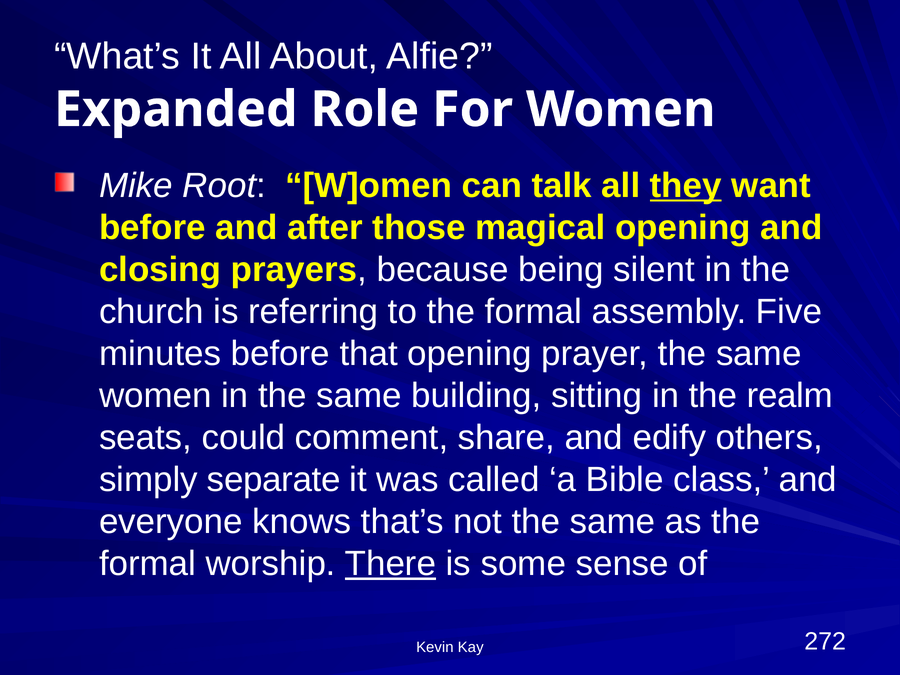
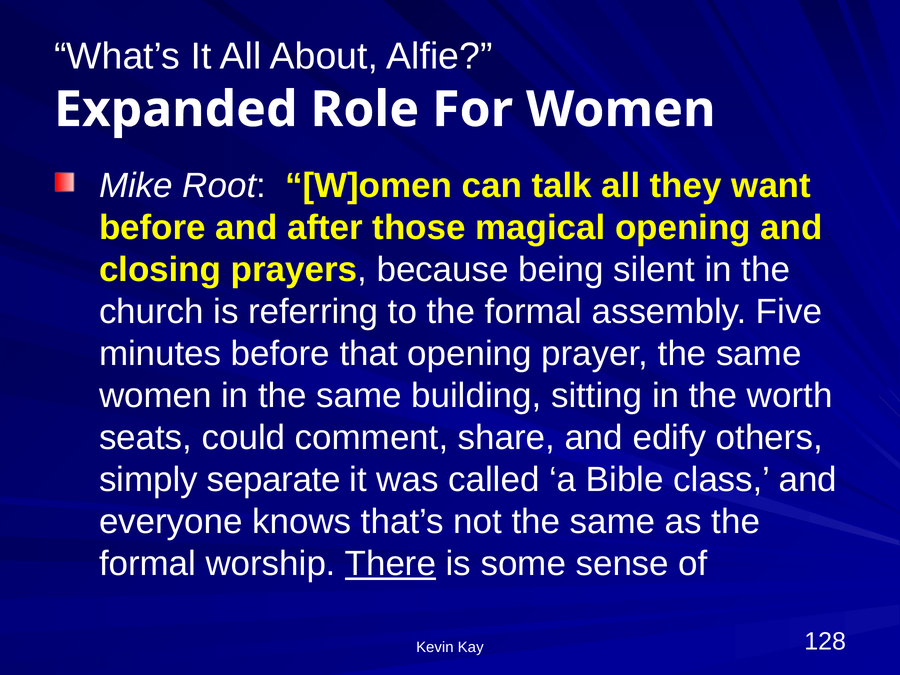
they underline: present -> none (686, 185)
realm: realm -> worth (790, 396)
272: 272 -> 128 (825, 642)
